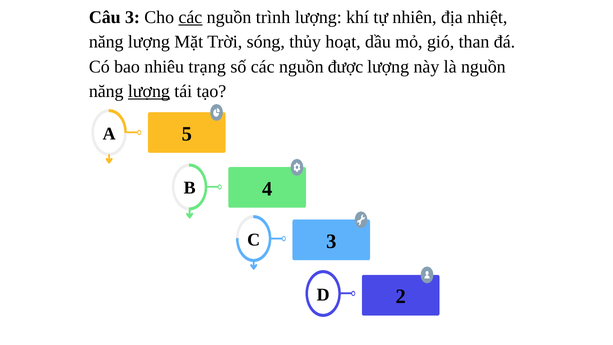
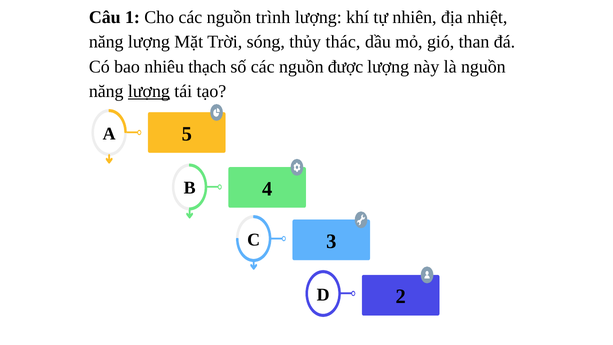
Câu 3: 3 -> 1 (132, 17)
các underline: present -> none (190, 17)
hoạt: hoạt -> thác (343, 42)
trạng: trạng -> thạch (207, 67)
